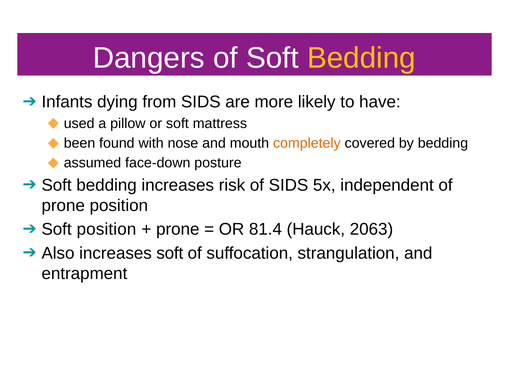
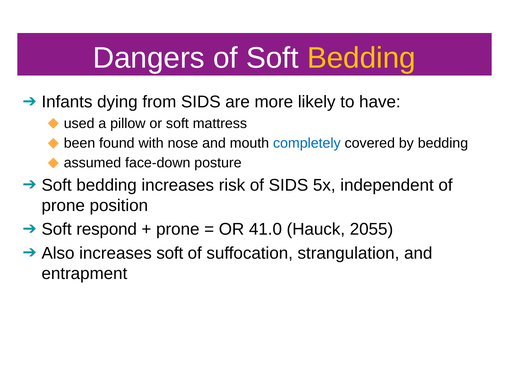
completely colour: orange -> blue (307, 143)
Soft position: position -> respond (107, 229)
81.4: 81.4 -> 41.0 (265, 229)
2063: 2063 -> 2055 (371, 229)
